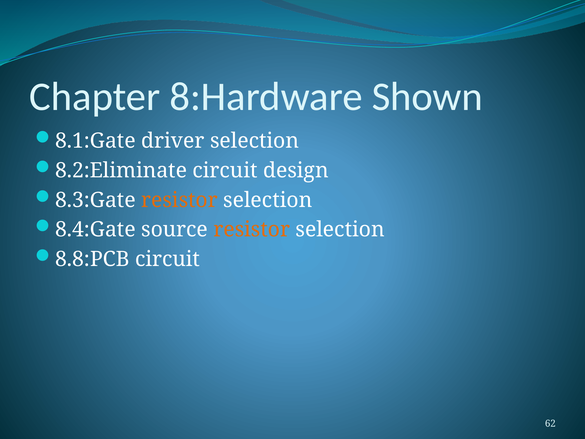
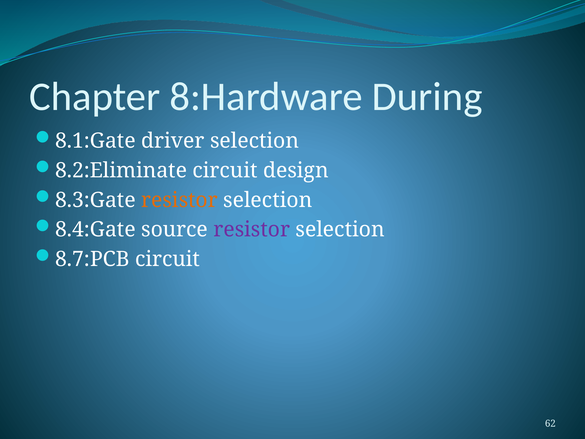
Shown: Shown -> During (427, 97)
resistor colour: orange -> purple (252, 229)
8.8:PCB: 8.8:PCB -> 8.7:PCB (92, 259)
